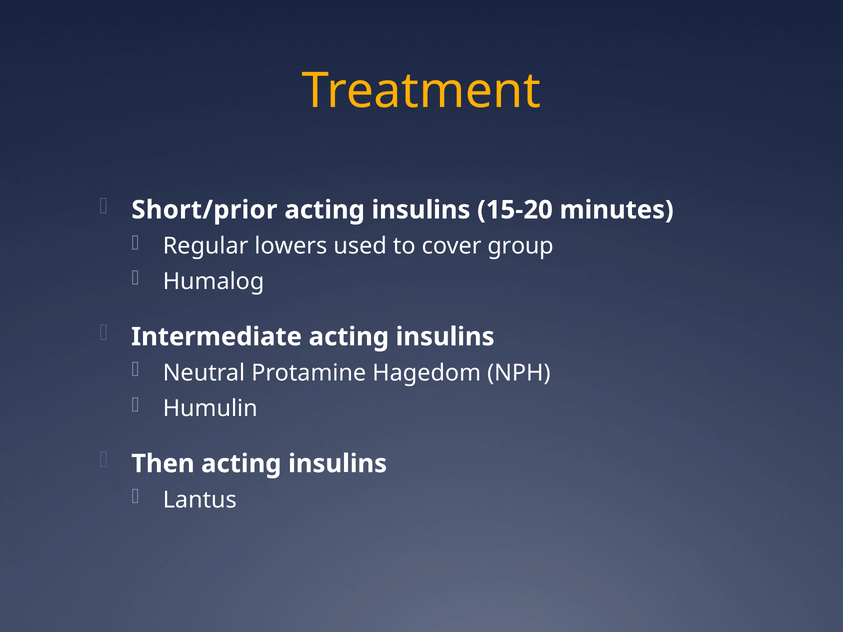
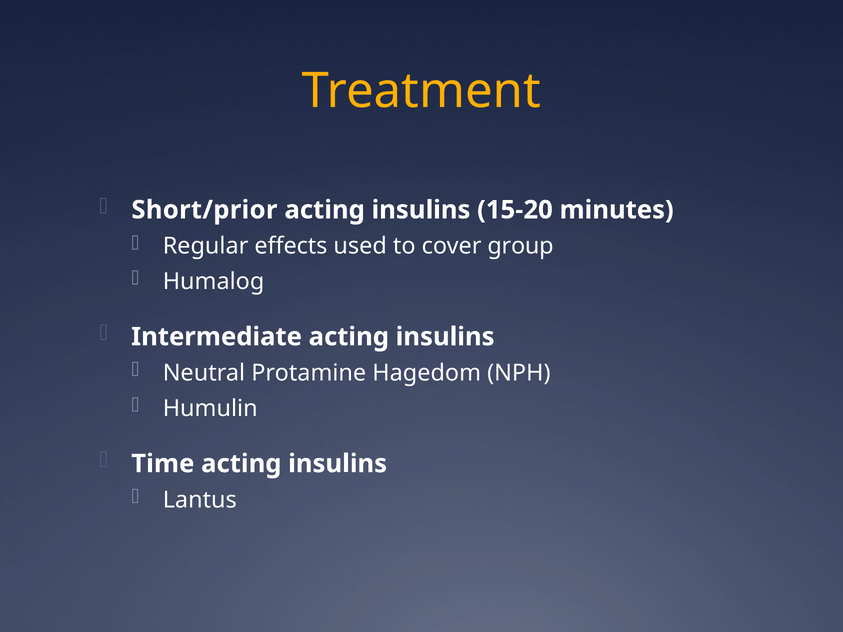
lowers: lowers -> effects (291, 246)
Then: Then -> Time (163, 464)
